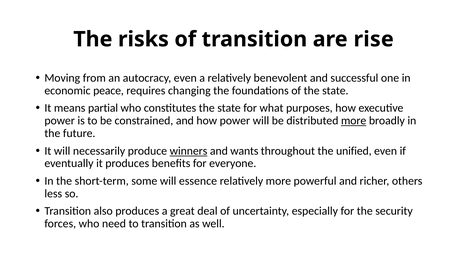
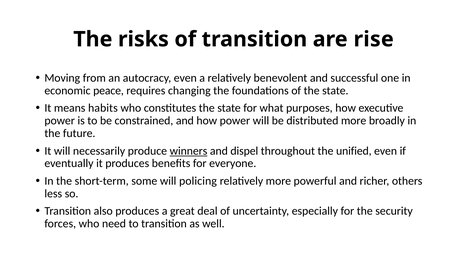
partial: partial -> habits (103, 108)
more underline: present -> none (354, 121)
wants: wants -> dispel (244, 151)
essence: essence -> policing (198, 181)
